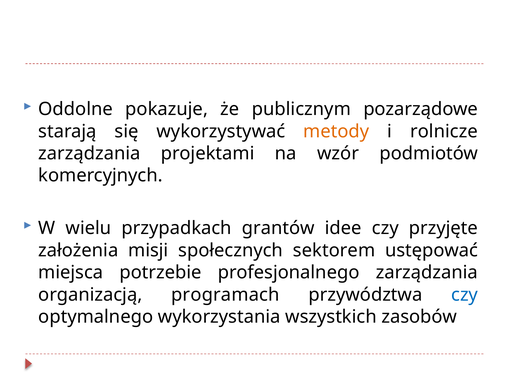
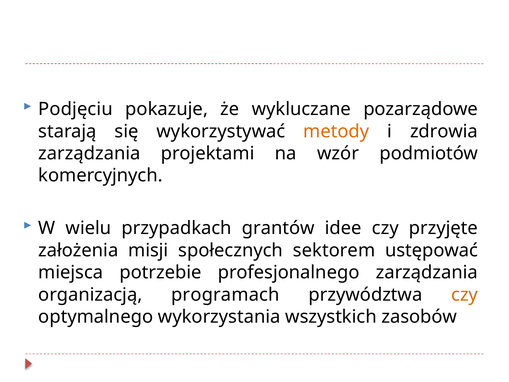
Oddolne: Oddolne -> Podjęciu (76, 109)
publicznym: publicznym -> wykluczane (301, 109)
rolnicze: rolnicze -> zdrowia (444, 131)
czy colour: blue -> orange (465, 294)
